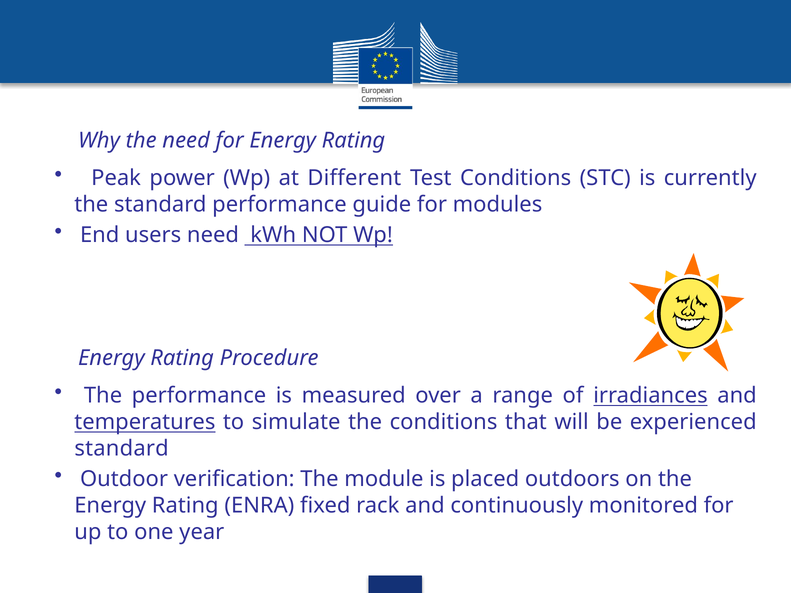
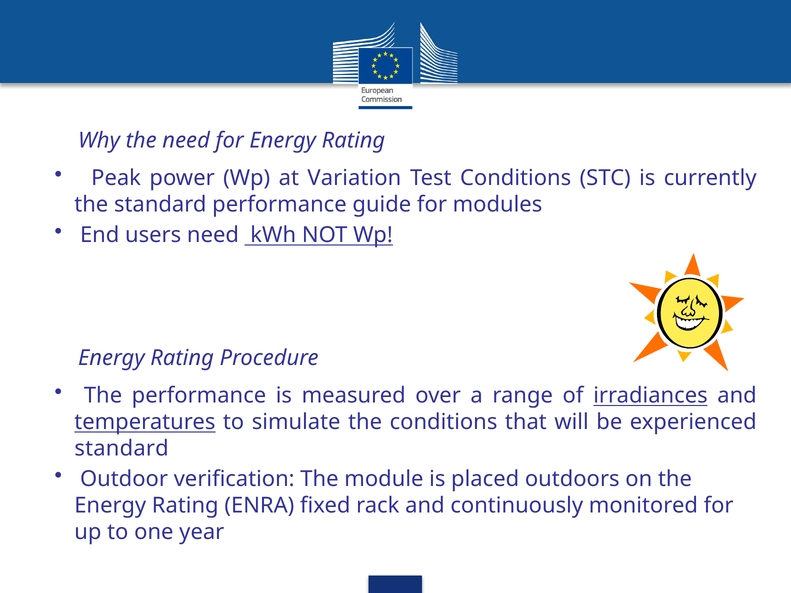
Different: Different -> Variation (354, 178)
